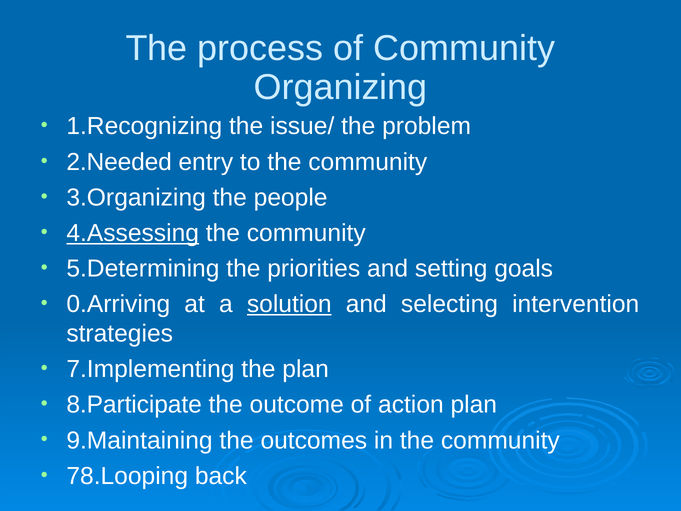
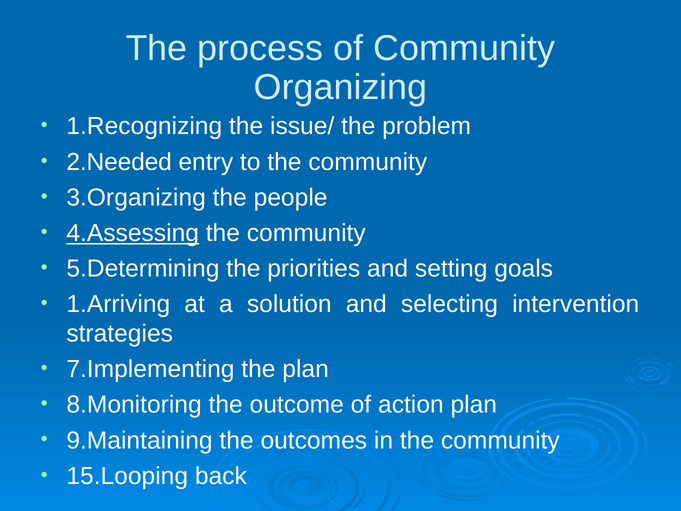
0.Arriving: 0.Arriving -> 1.Arriving (118, 304)
solution underline: present -> none (289, 304)
8.Participate: 8.Participate -> 8.Monitoring (134, 405)
78.Looping: 78.Looping -> 15.Looping (127, 476)
